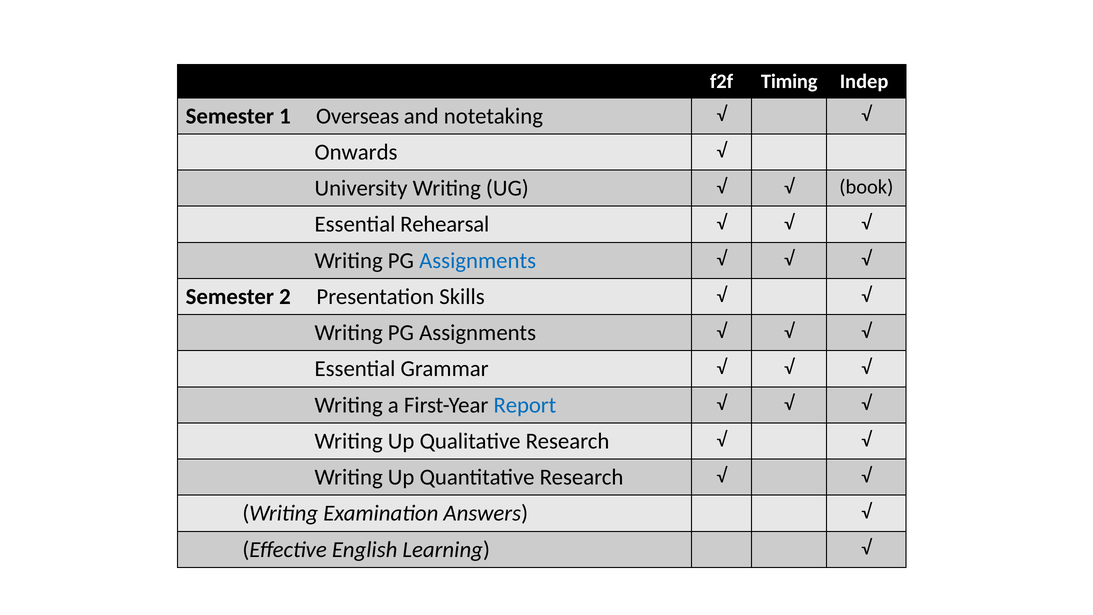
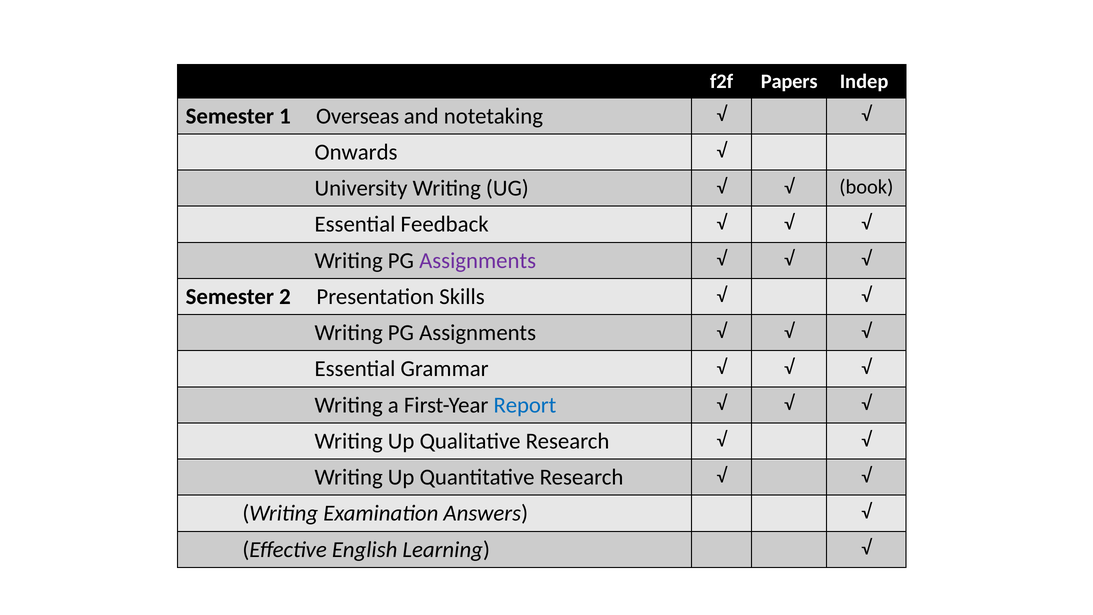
Timing: Timing -> Papers (789, 81)
Rehearsal: Rehearsal -> Feedback (445, 224)
Assignments colour: blue -> purple (478, 261)
